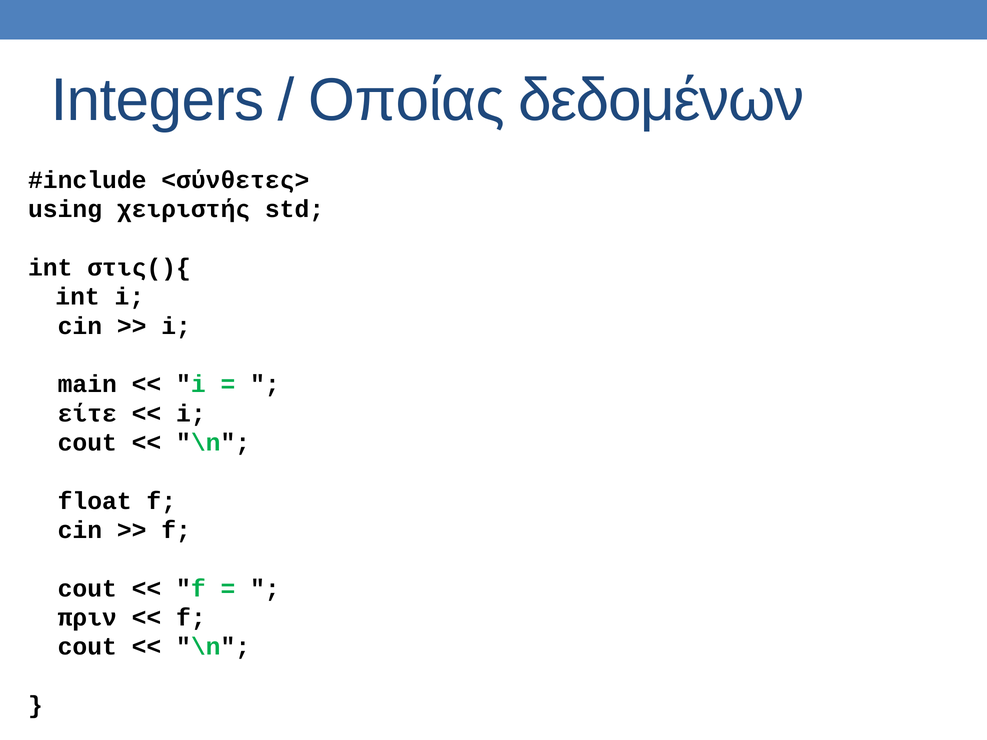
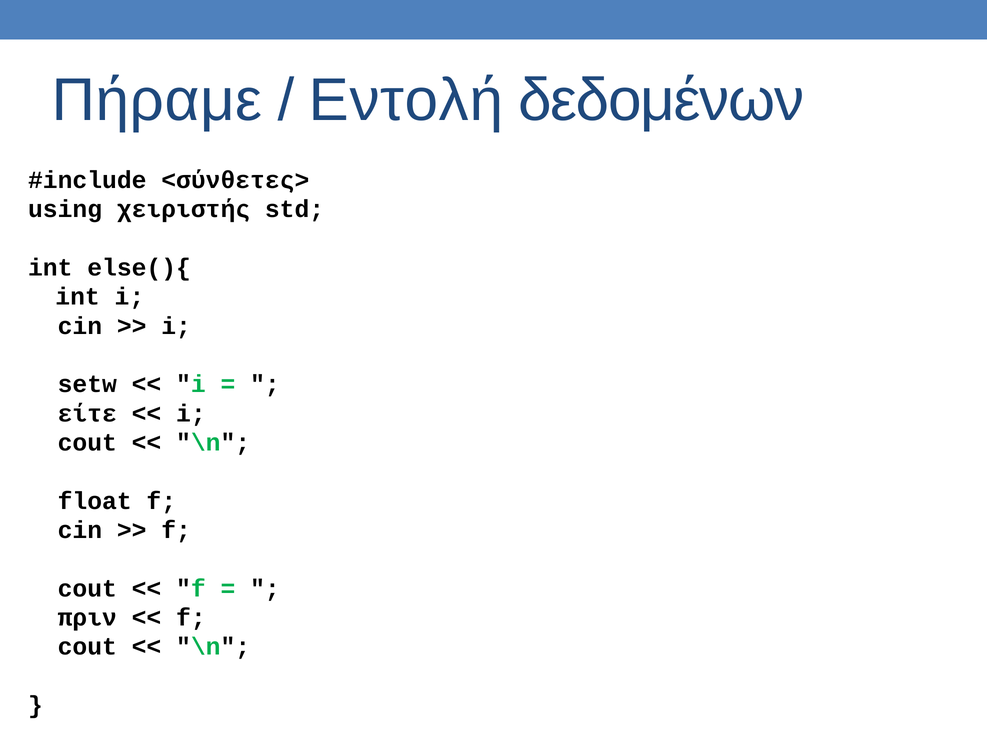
Integers: Integers -> Πήραμε (157, 100)
Οποίας: Οποίας -> Εντολή (406, 100)
στις(){: στις(){ -> else(){ (139, 268)
main: main -> setw (87, 384)
